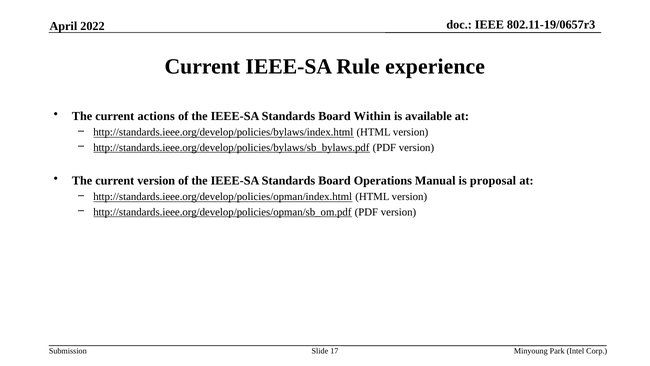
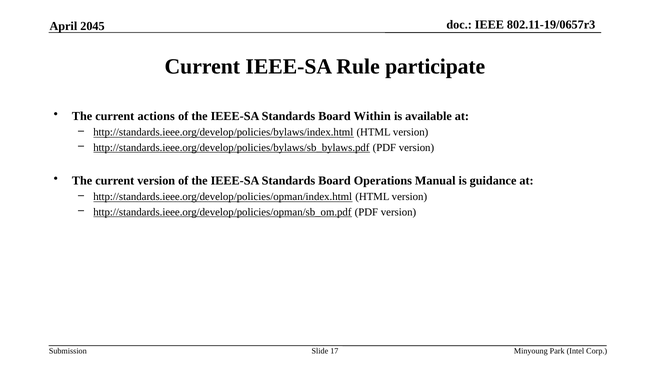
2022: 2022 -> 2045 (92, 26)
experience: experience -> participate (435, 66)
proposal: proposal -> guidance (493, 181)
